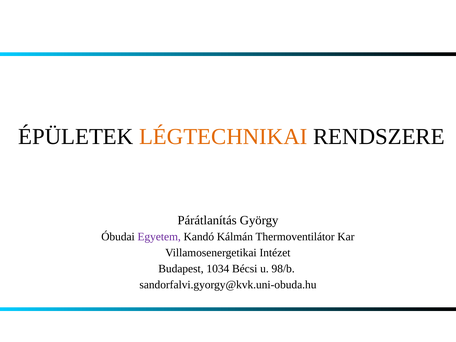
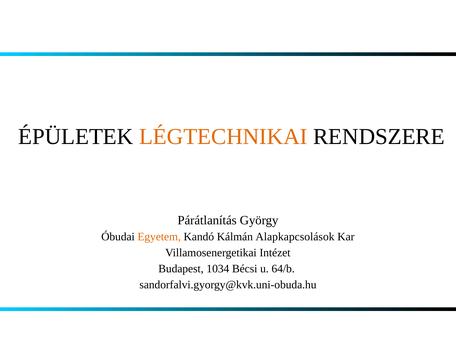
Egyetem colour: purple -> orange (159, 237)
Thermoventilátor: Thermoventilátor -> Alapkapcsolások (295, 237)
98/b: 98/b -> 64/b (283, 269)
